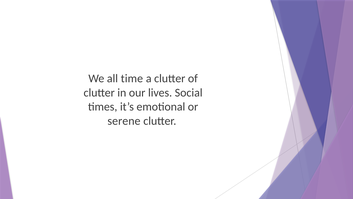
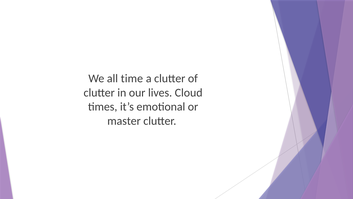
Social: Social -> Cloud (189, 92)
serene: serene -> master (124, 121)
